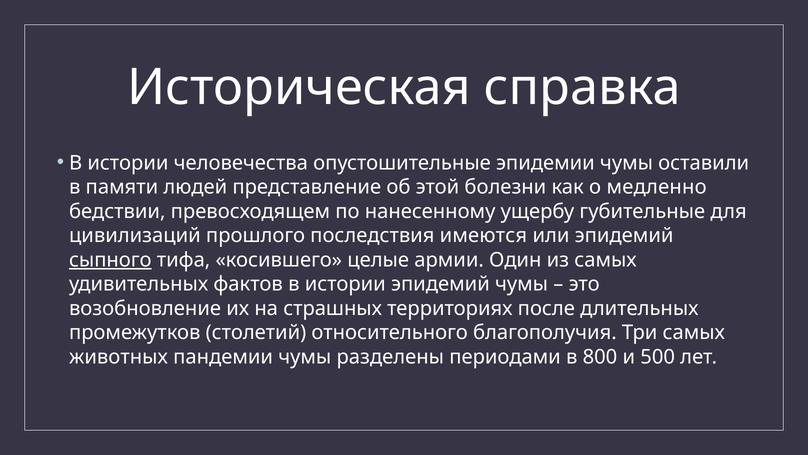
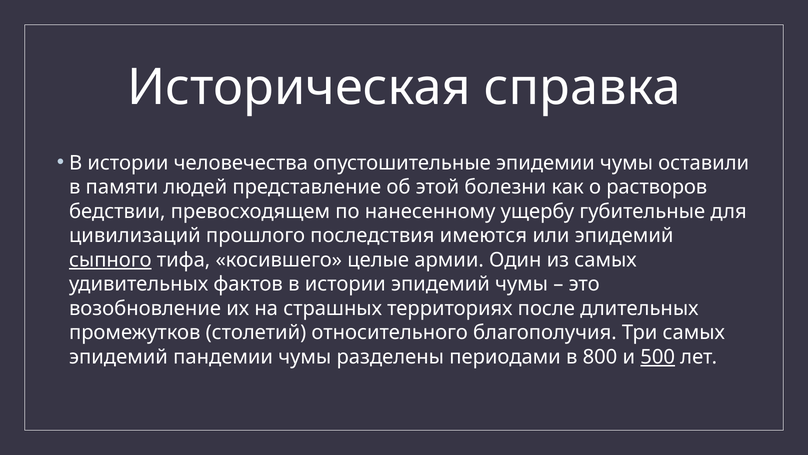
медленно: медленно -> растворов (657, 187)
животных: животных -> эпидемий (118, 357)
500 underline: none -> present (658, 357)
